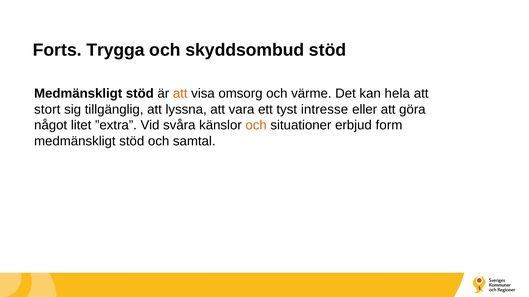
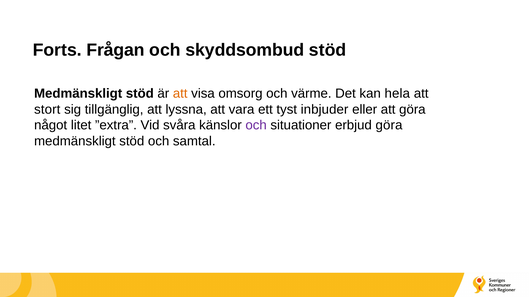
Trygga: Trygga -> Frågan (116, 50)
intresse: intresse -> inbjuder (325, 110)
och colour: orange -> purple (256, 125)
erbjud form: form -> göra (389, 125)
